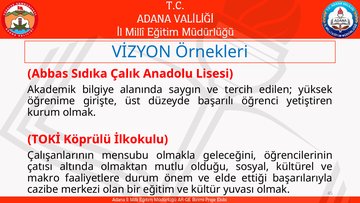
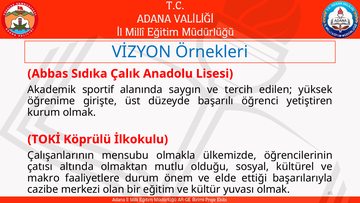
bilgiye: bilgiye -> sportif (98, 89)
geleceğini: geleceğini -> ülkemizde (230, 155)
